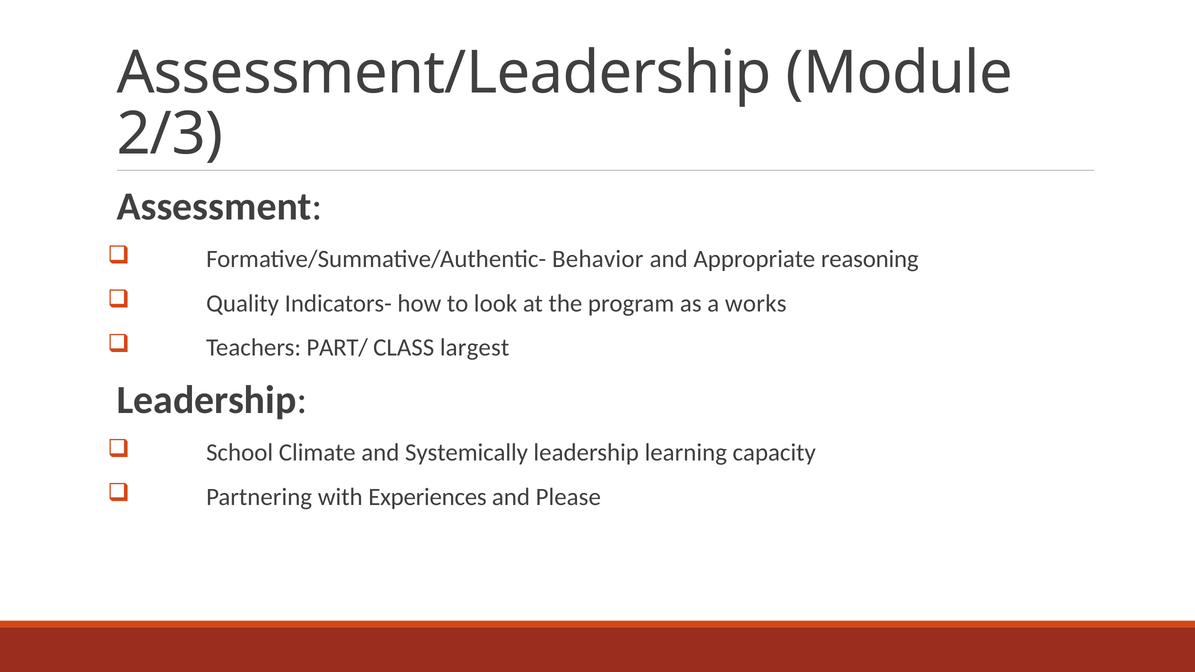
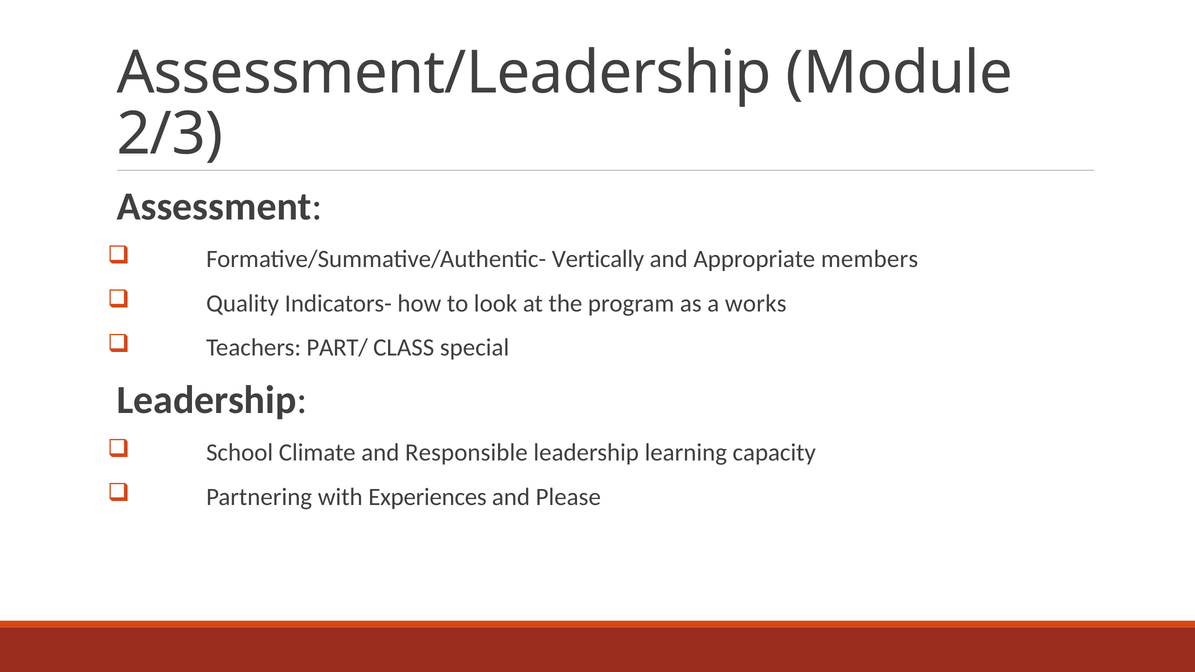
Behavior: Behavior -> Vertically (598, 259)
reasoning: reasoning -> members (870, 259)
largest: largest -> special (475, 348)
Systemically: Systemically -> Responsible (466, 453)
